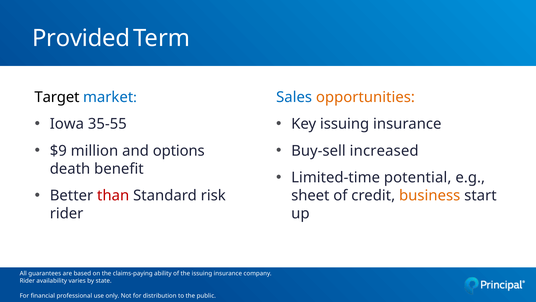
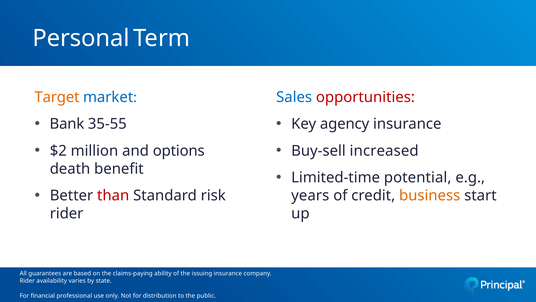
Provided: Provided -> Personal (81, 38)
Target colour: black -> orange (57, 97)
opportunities colour: orange -> red (365, 97)
Iowa: Iowa -> Bank (67, 124)
Key issuing: issuing -> agency (345, 124)
$9: $9 -> $2 (58, 151)
sheet: sheet -> years (310, 195)
